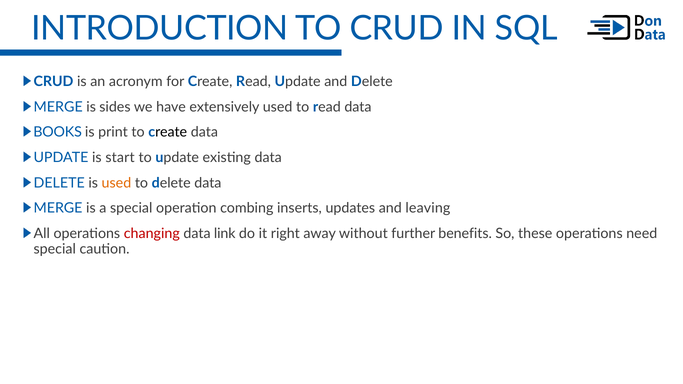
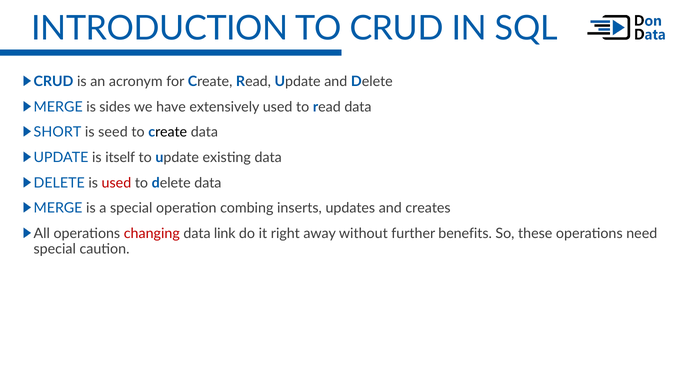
BOOKS: BOOKS -> SHORT (57, 132)
print: print -> seed (113, 132)
start: start -> itself (120, 158)
used colour: orange -> red (116, 183)
leaving: leaving -> creates (428, 208)
